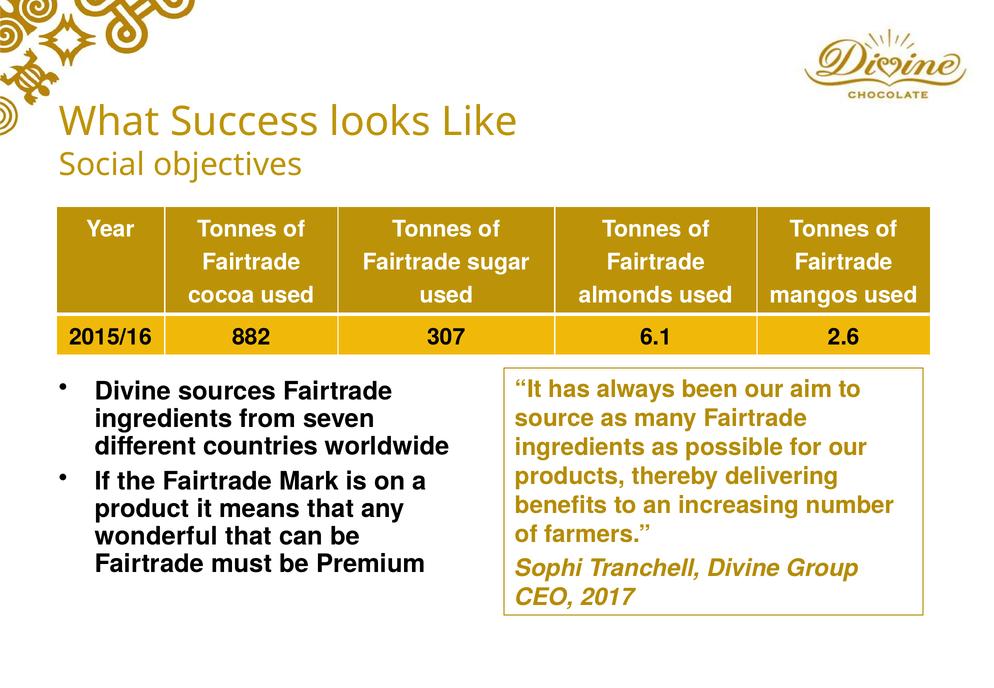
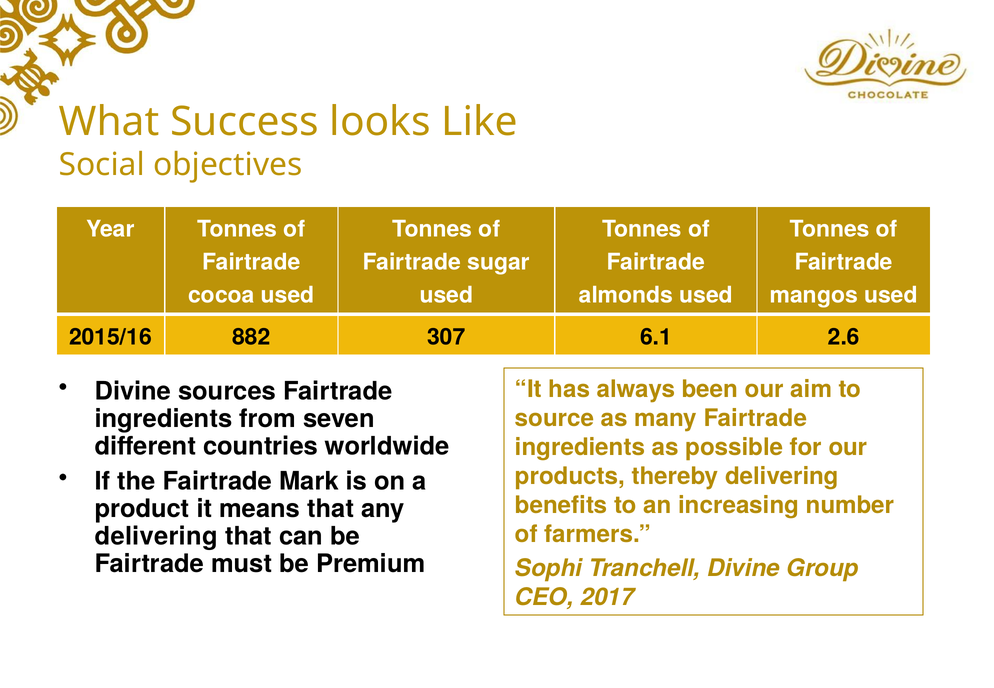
wonderful: wonderful -> delivering (156, 537)
